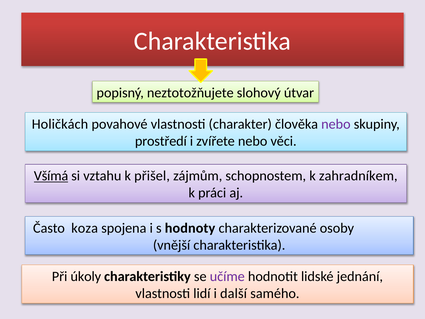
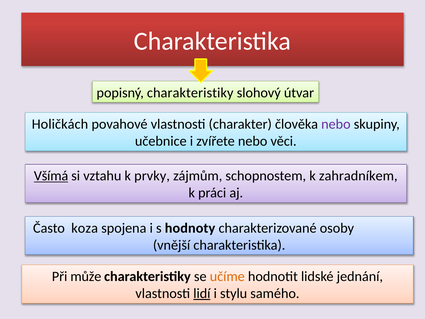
popisný neztotožňujete: neztotožňujete -> charakteristiky (190, 93)
prostředí: prostředí -> učebnice (161, 141)
přišel: přišel -> prvky (152, 176)
úkoly: úkoly -> může (86, 276)
učíme colour: purple -> orange (227, 276)
lidí underline: none -> present (202, 293)
další: další -> stylu (234, 293)
